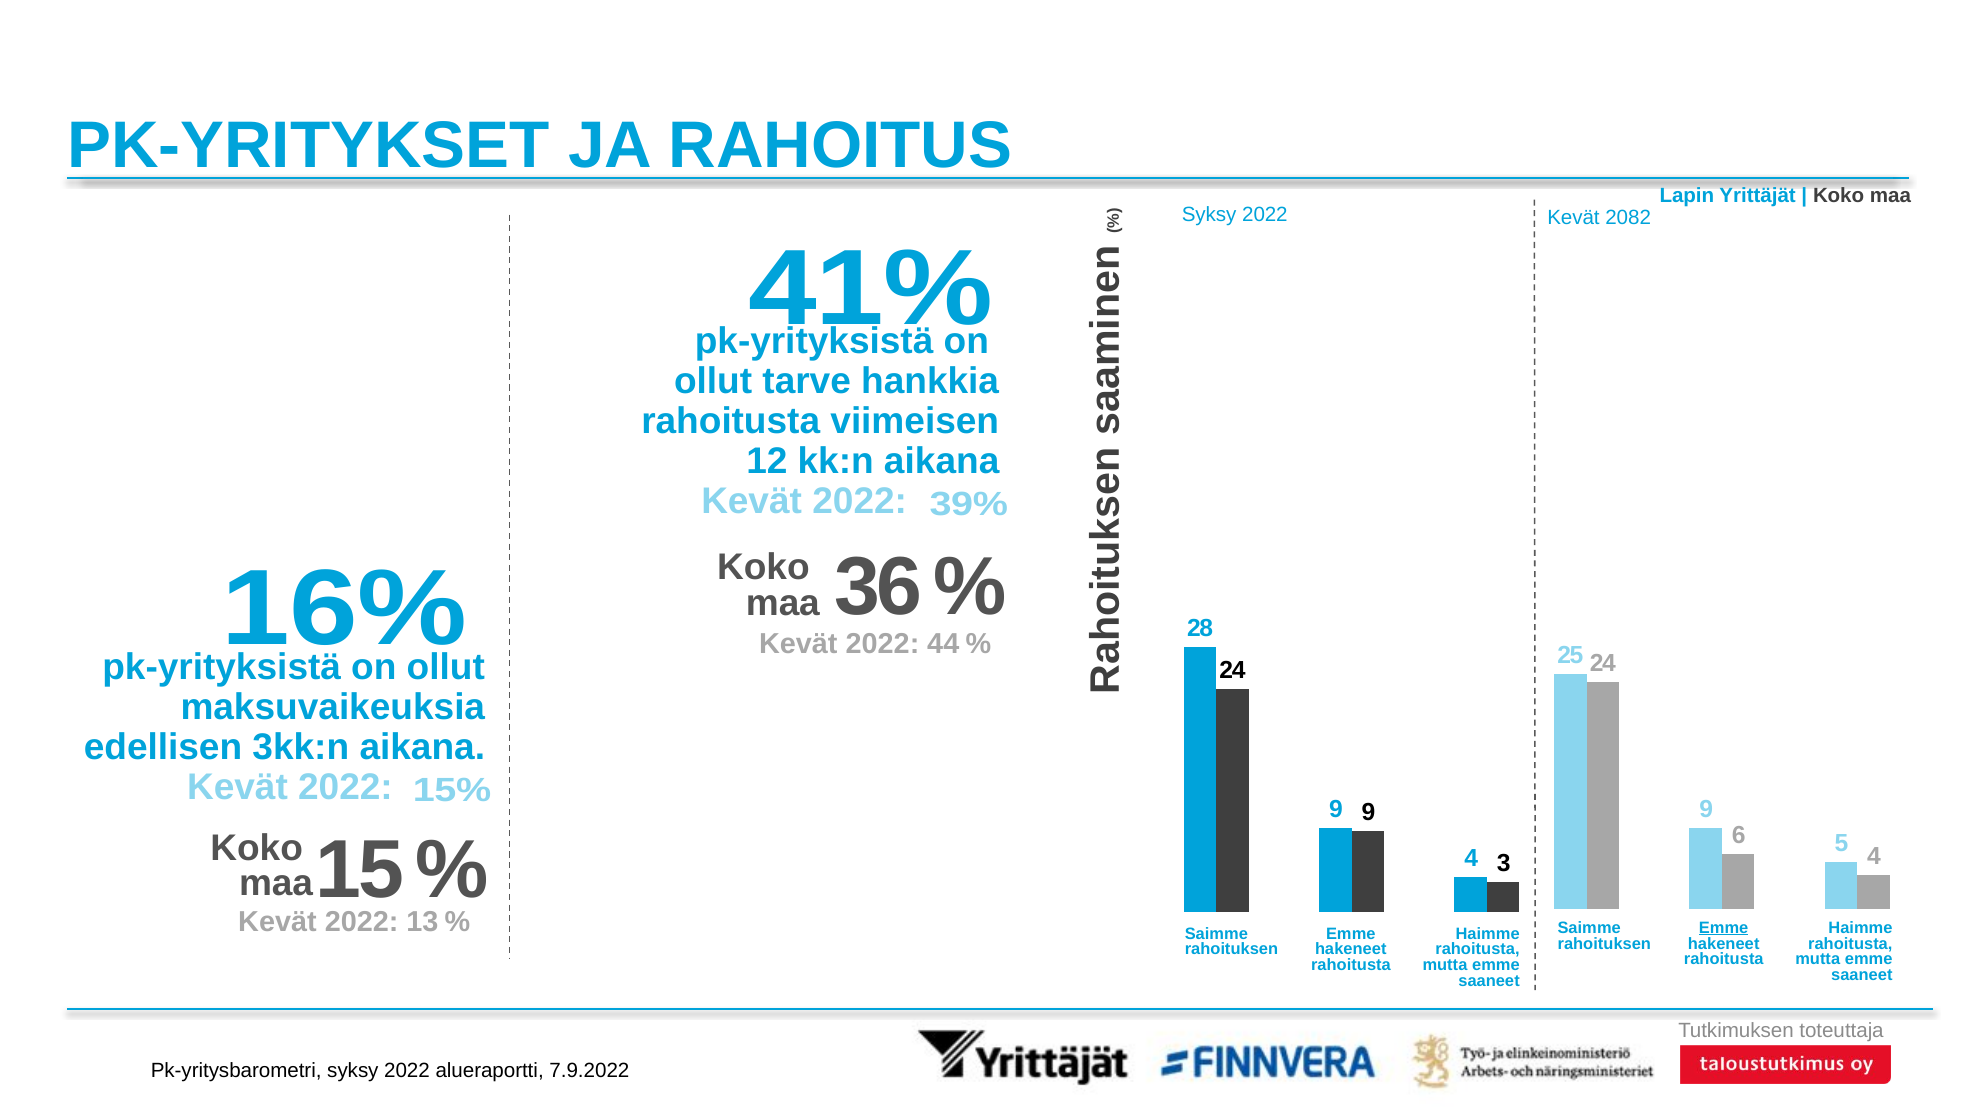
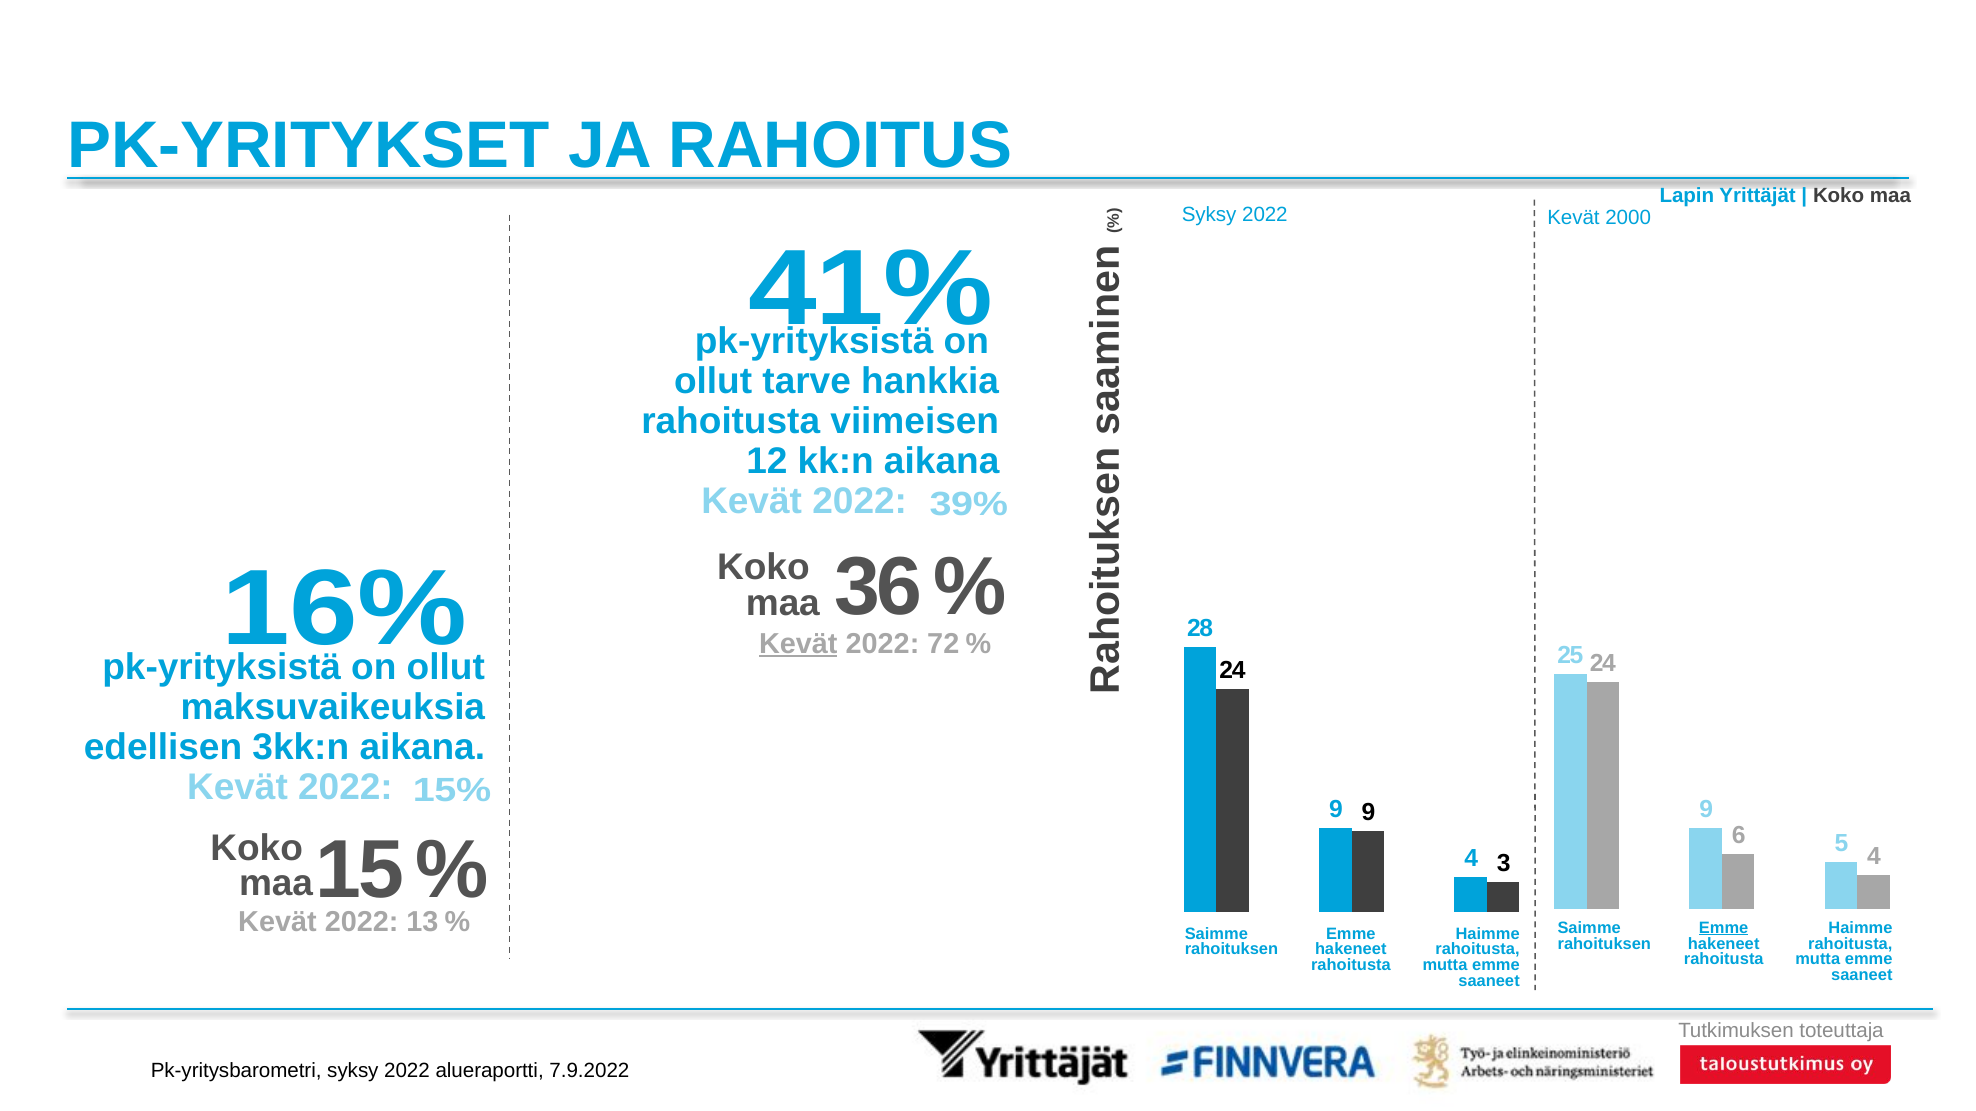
2082: 2082 -> 2000 (1628, 217)
Kevät underline: none -> present (798, 644)
44: 44 -> 72 (943, 644)
